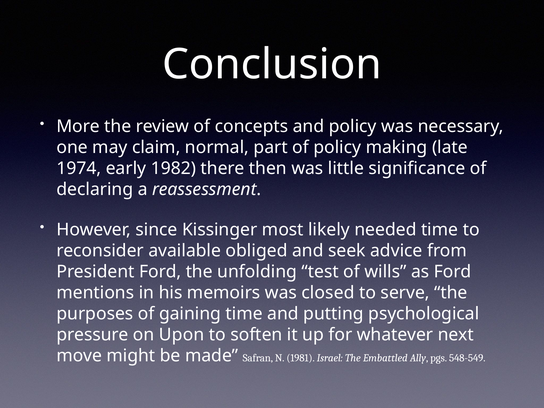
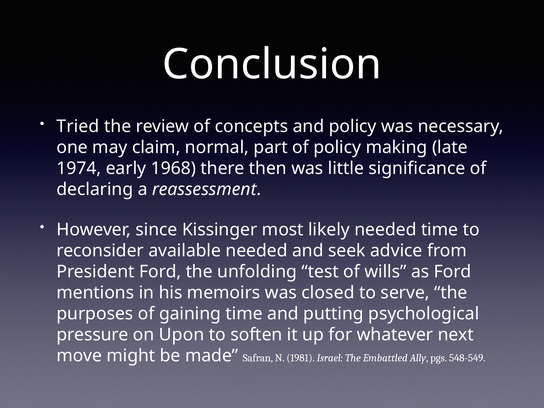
More: More -> Tried (78, 126)
1982: 1982 -> 1968 (173, 168)
available obliged: obliged -> needed (257, 251)
